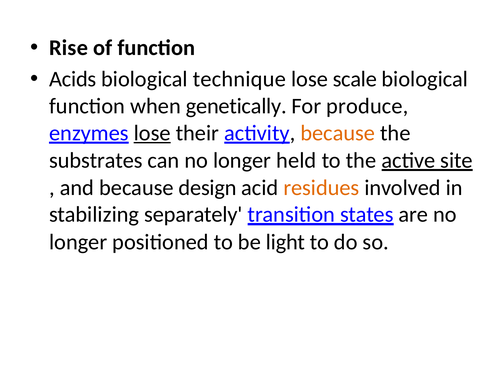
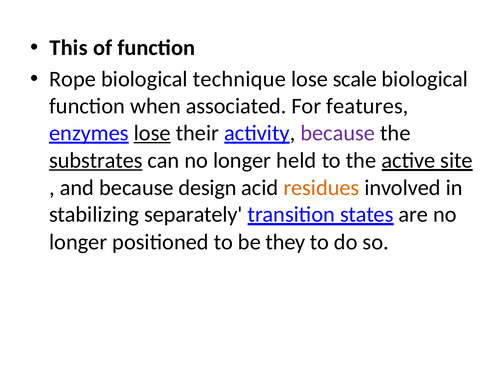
Rise: Rise -> This (69, 48)
Acids: Acids -> Rope (73, 79)
genetically: genetically -> associated (236, 106)
produce: produce -> features (367, 106)
because colour: orange -> purple (338, 133)
substrates underline: none -> present (96, 160)
light: light -> they (285, 242)
